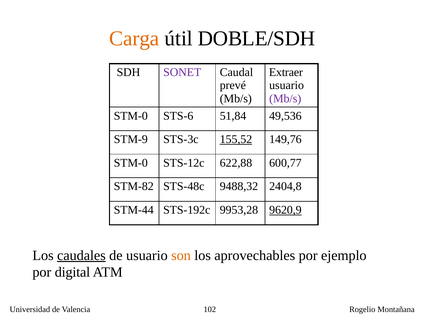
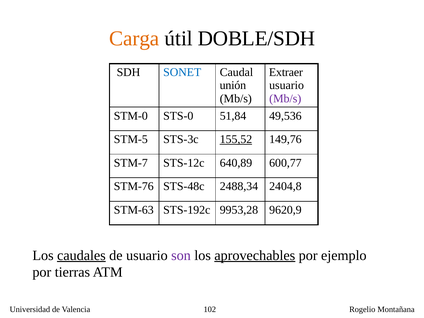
SONET colour: purple -> blue (182, 72)
prevé: prevé -> unión (233, 85)
STS-6: STS-6 -> STS-0 (178, 116)
STM-9: STM-9 -> STM-5 (131, 139)
STM-0: STM-0 -> STM-7 (131, 163)
622,88: 622,88 -> 640,89 (236, 163)
STM-82: STM-82 -> STM-76 (134, 186)
9488,32: 9488,32 -> 2488,34 (239, 186)
STM-44: STM-44 -> STM-63 (134, 210)
9620,9 underline: present -> none (285, 210)
son colour: orange -> purple (181, 255)
aprovechables underline: none -> present (255, 255)
digital: digital -> tierras (72, 272)
